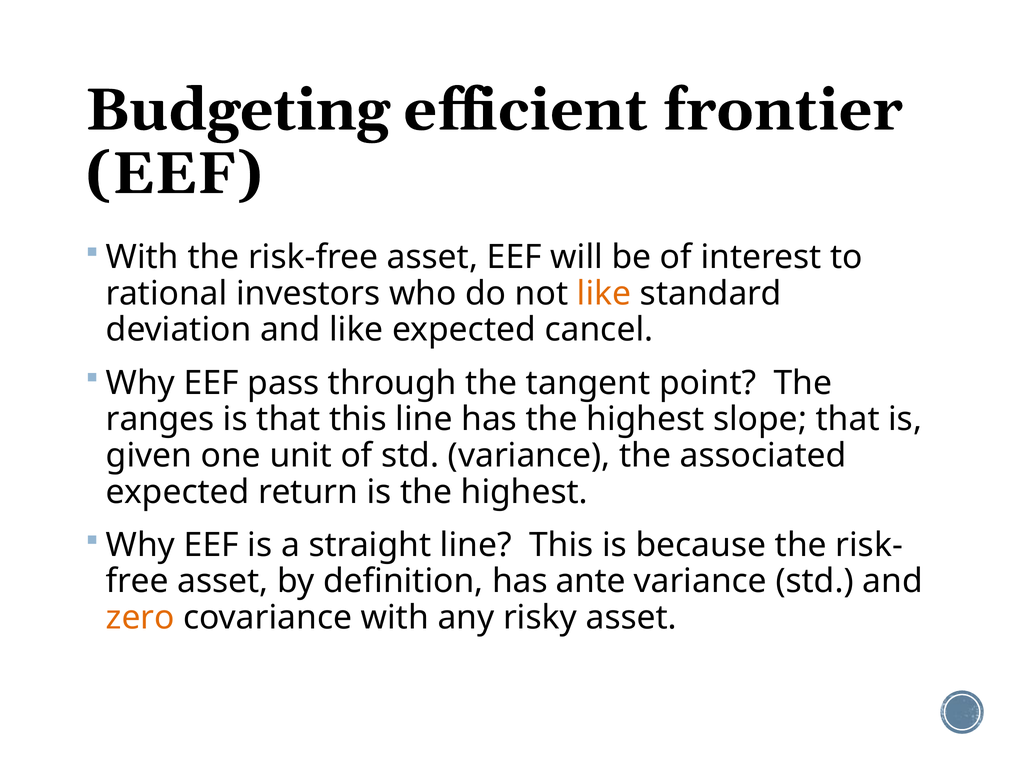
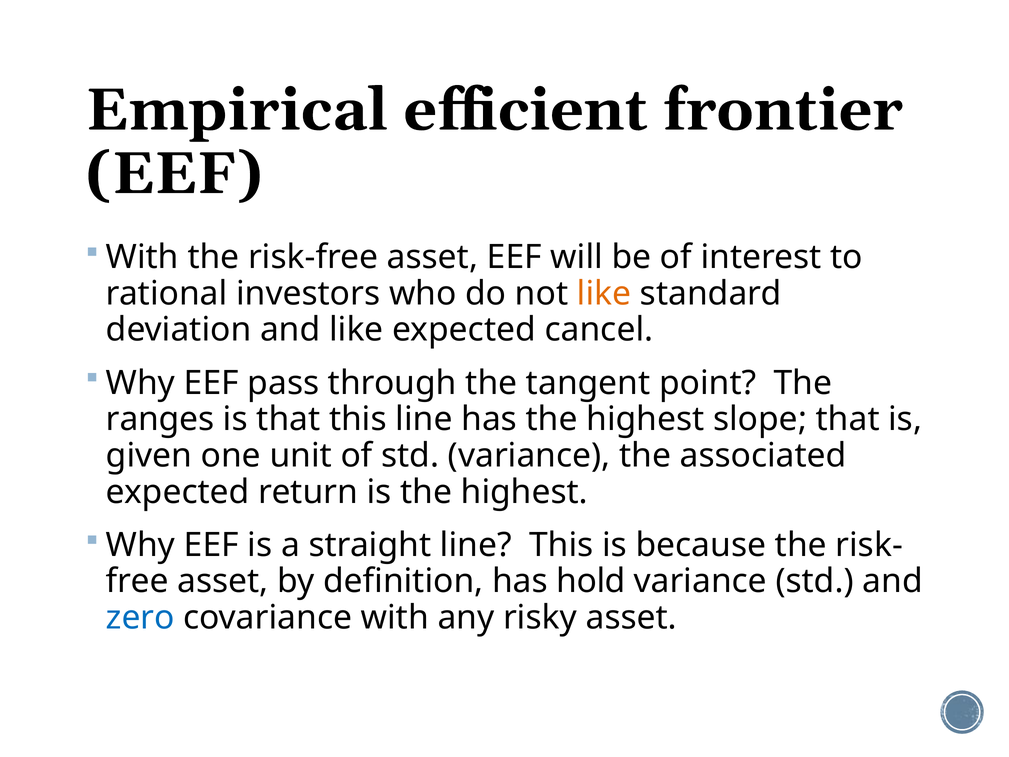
Budgeting: Budgeting -> Empirical (237, 110)
ante: ante -> hold (591, 581)
zero colour: orange -> blue (140, 617)
